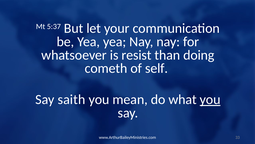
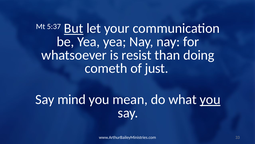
But underline: none -> present (74, 28)
self: self -> just (157, 68)
saith: saith -> mind (72, 99)
